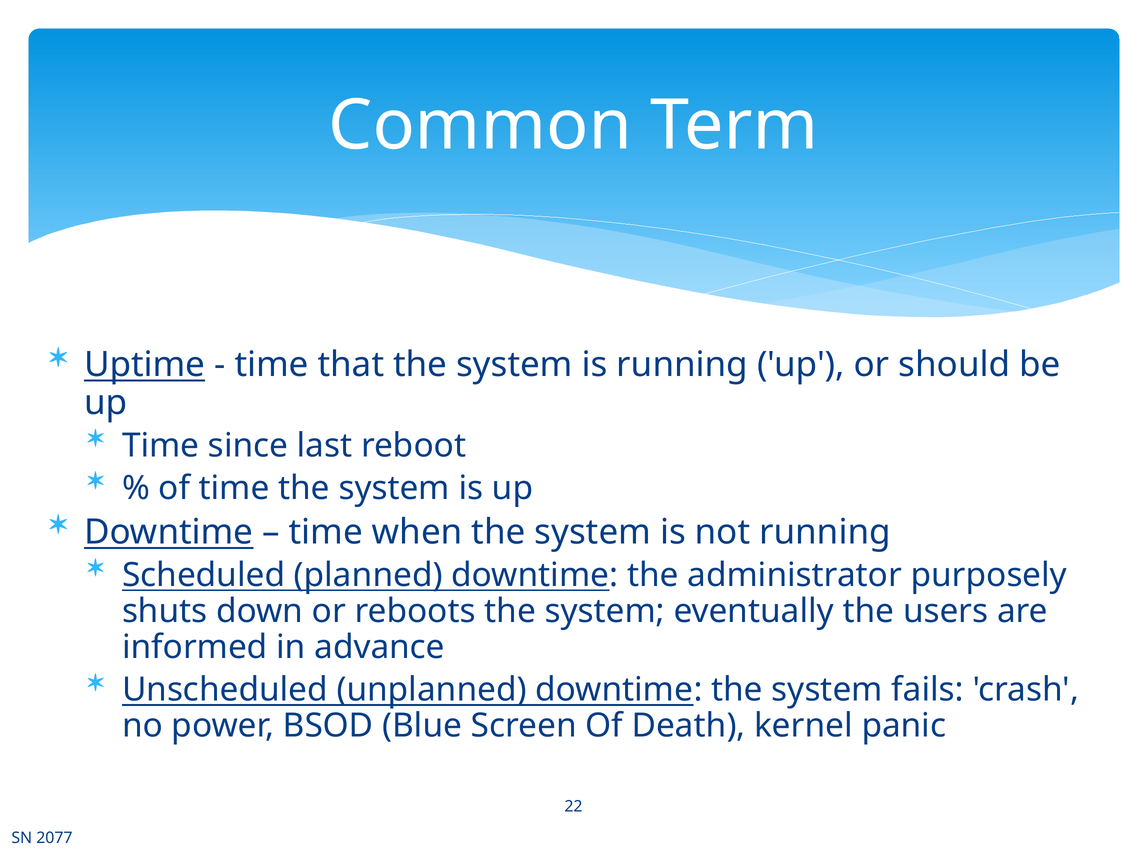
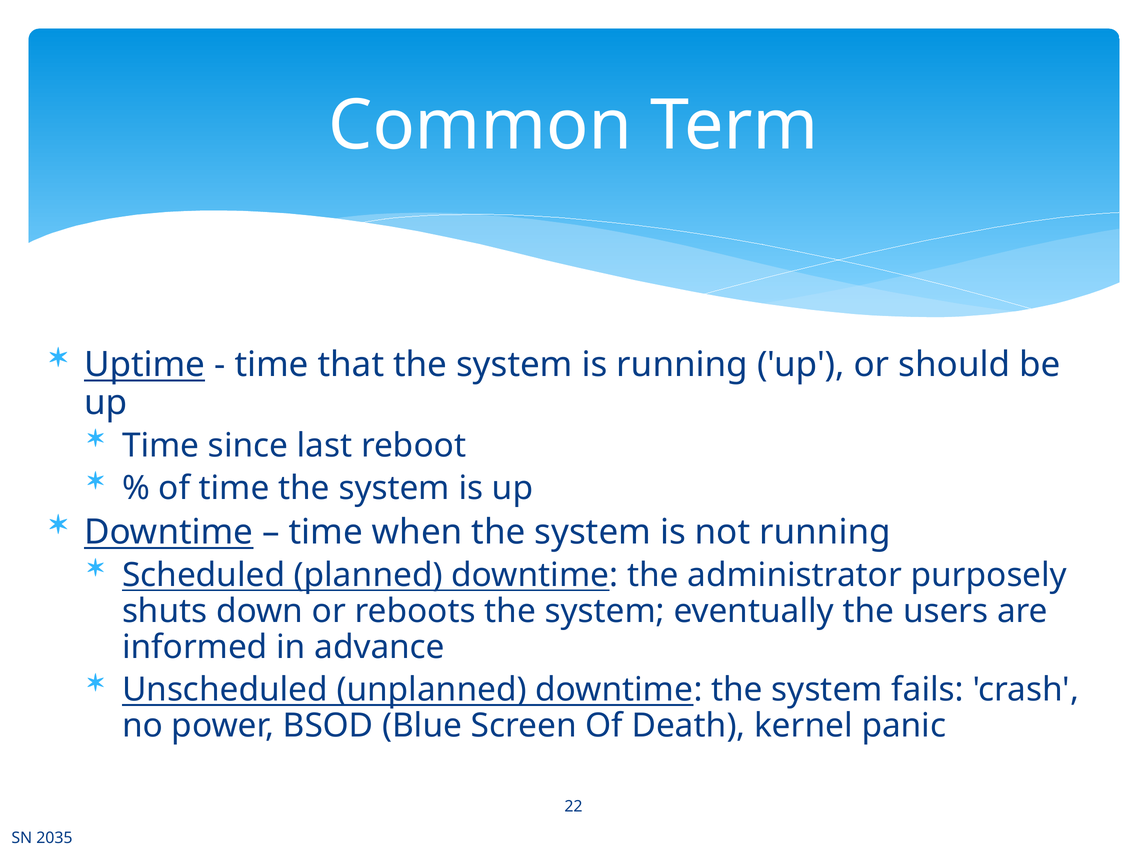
2077: 2077 -> 2035 (54, 838)
